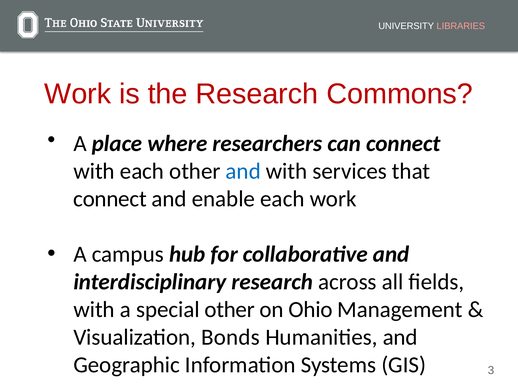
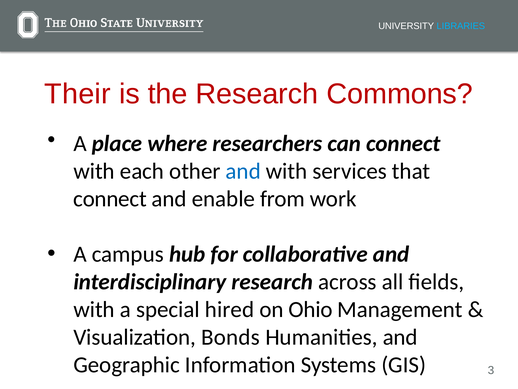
LIBRARIES colour: pink -> light blue (461, 26)
Work: Work -> Their (78, 94)
enable each: each -> from (282, 199)
special other: other -> hired (229, 309)
